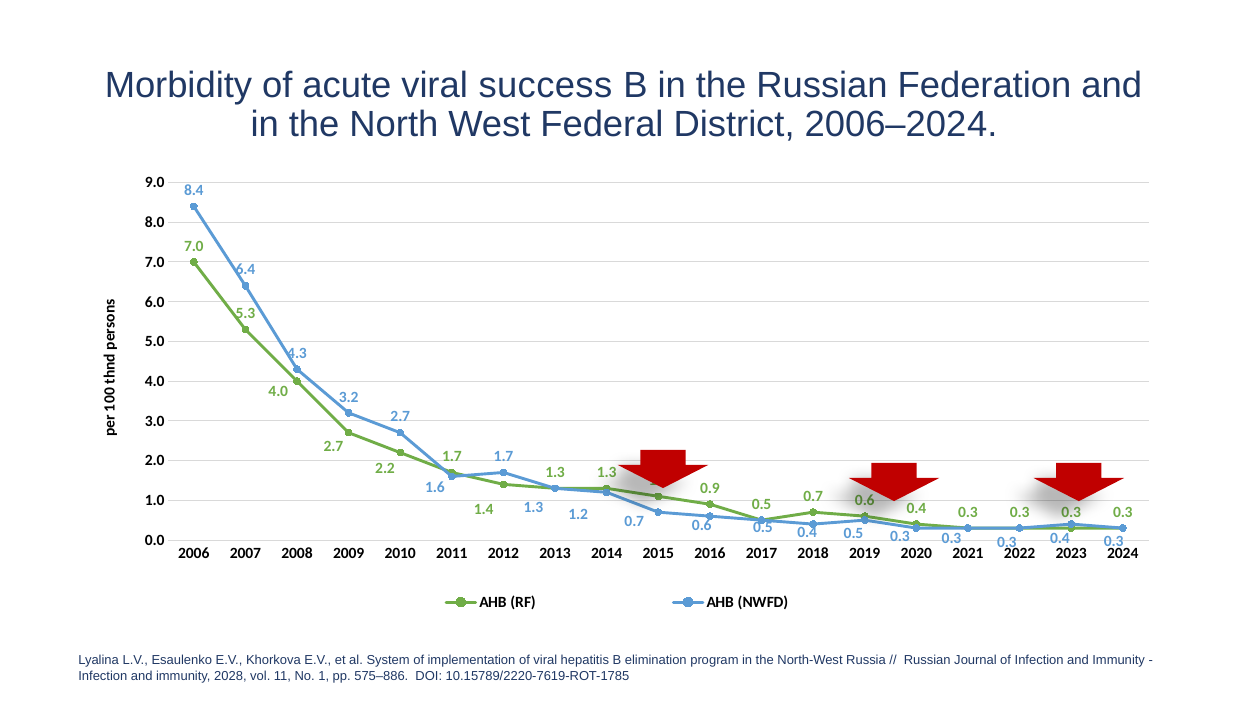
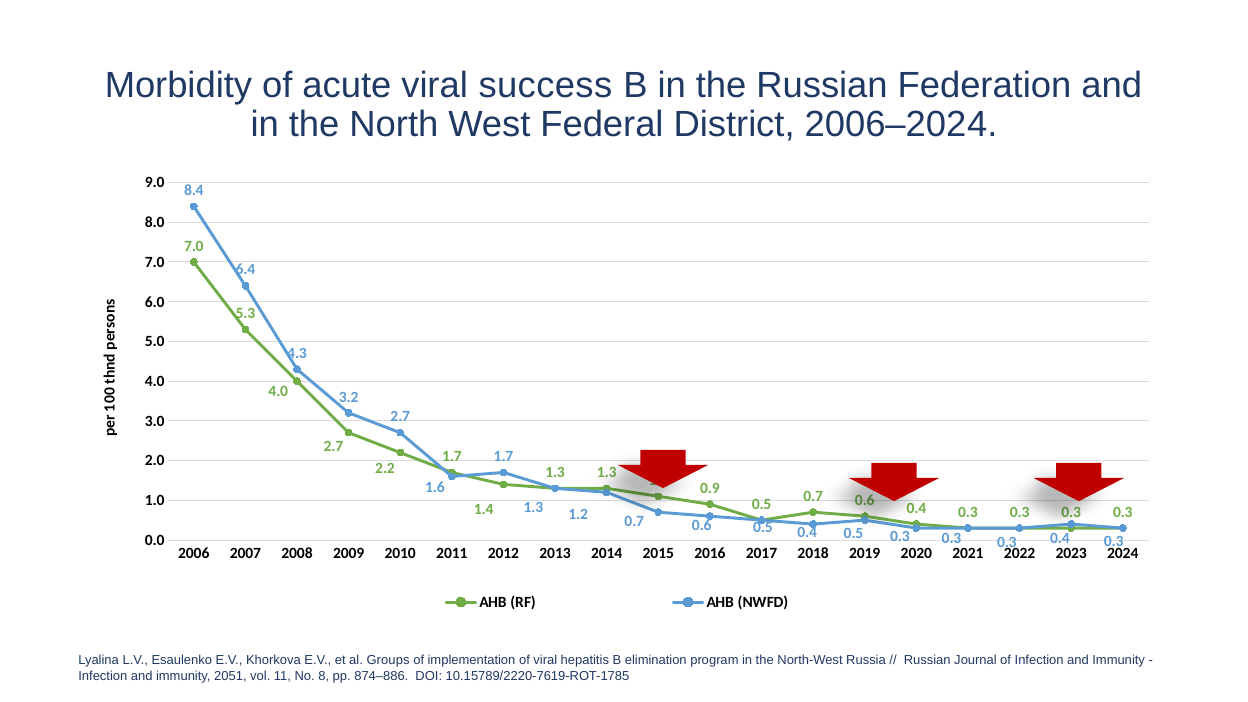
System: System -> Groups (388, 661)
2028: 2028 -> 2051 (230, 676)
No 1: 1 -> 8 (324, 676)
575–886: 575–886 -> 874–886 (381, 676)
